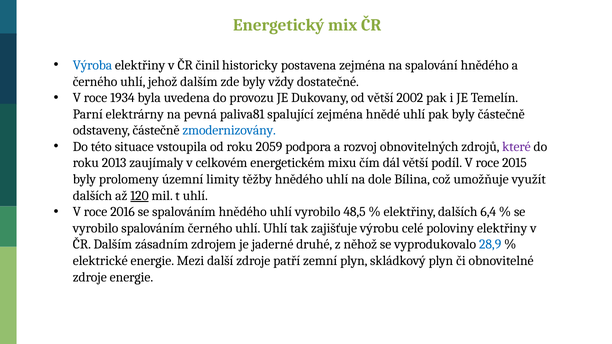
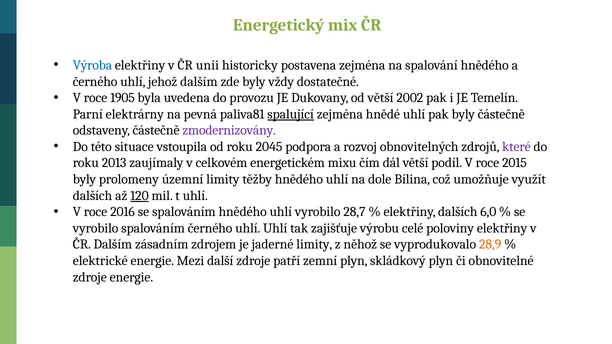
činil: činil -> unii (207, 65)
1934: 1934 -> 1905 (123, 98)
spalující underline: none -> present (291, 114)
zmodernizovány colour: blue -> purple (229, 131)
2059: 2059 -> 2045 (269, 147)
48,5: 48,5 -> 28,7 (354, 212)
6,4: 6,4 -> 6,0 (488, 212)
jaderné druhé: druhé -> limity (314, 245)
28,9 colour: blue -> orange (490, 245)
